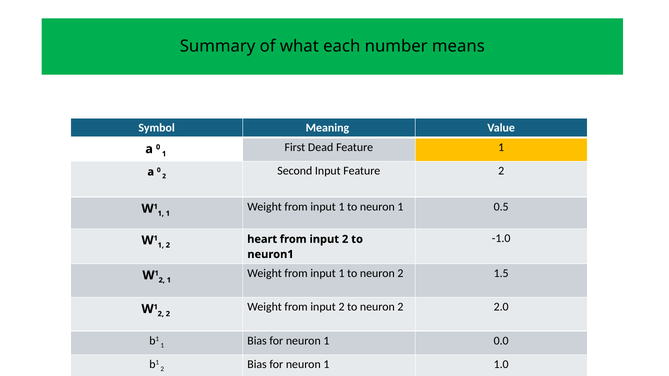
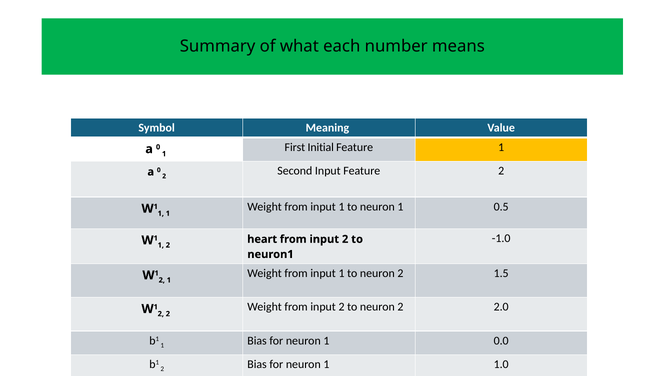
Dead: Dead -> Initial (321, 147)
